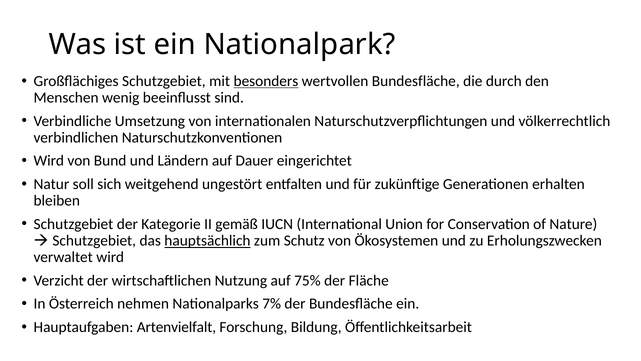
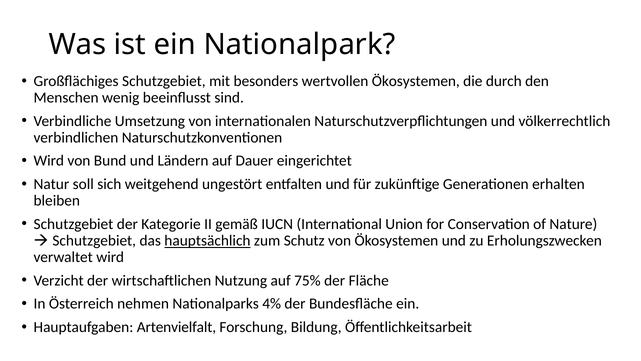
besonders underline: present -> none (266, 81)
wertvollen Bundesfläche: Bundesfläche -> Ökosystemen (416, 81)
7%: 7% -> 4% (272, 304)
